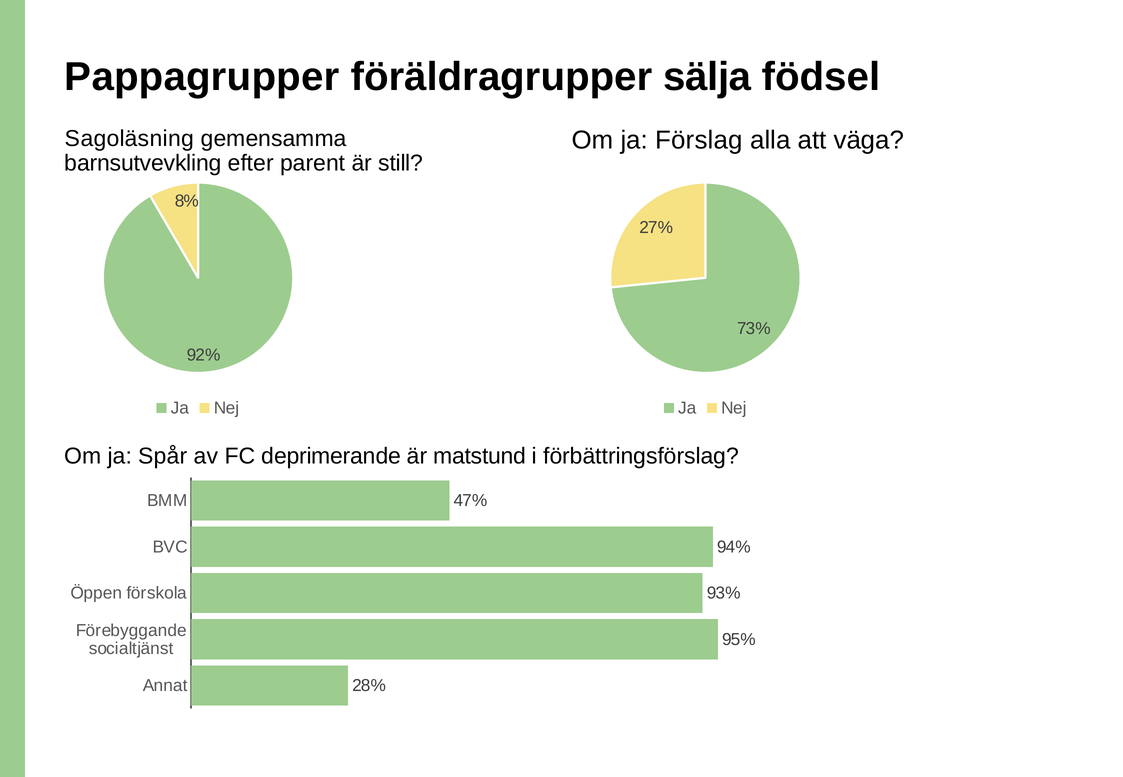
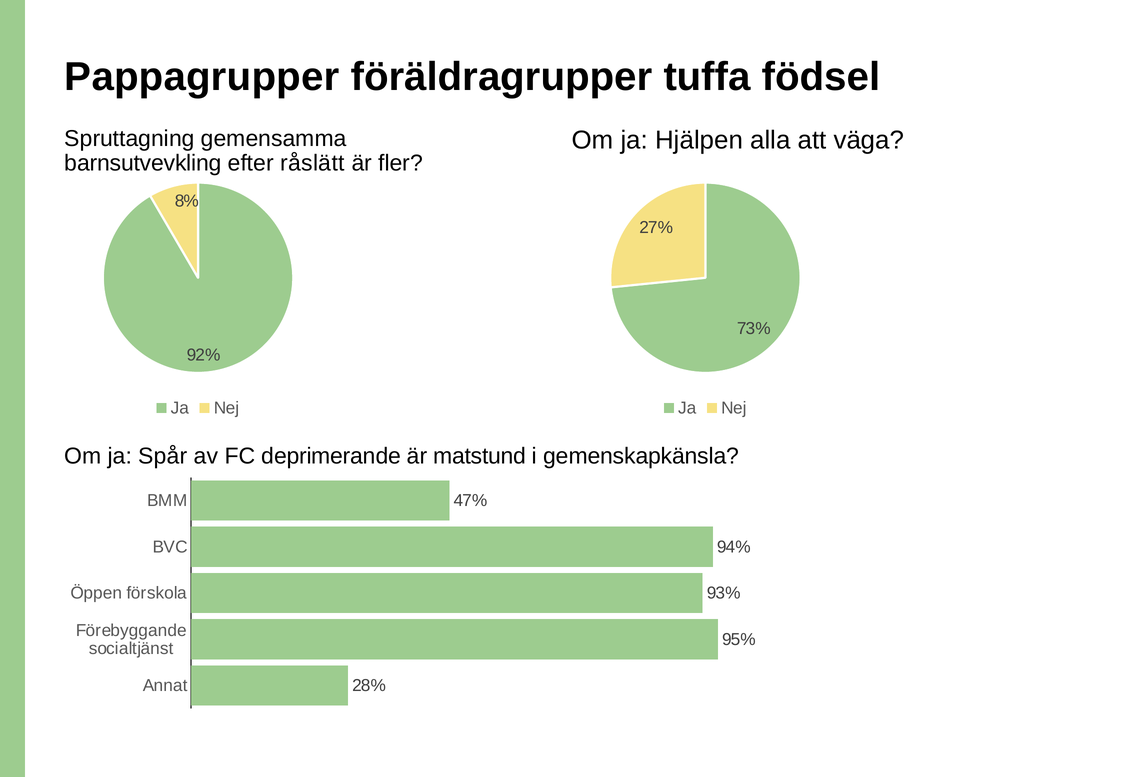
sälja: sälja -> tuffa (707, 77)
Sagoläsning: Sagoläsning -> Spruttagning (130, 139)
Förslag: Förslag -> Hjälpen (699, 140)
parent: parent -> råslätt (312, 163)
still: still -> fler (401, 163)
förbättringsförslag: förbättringsförslag -> gemenskapkänsla (641, 456)
